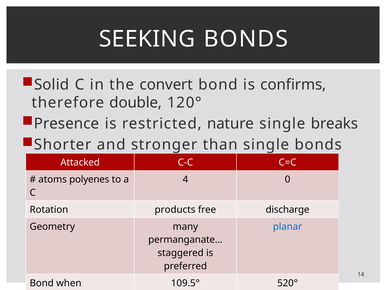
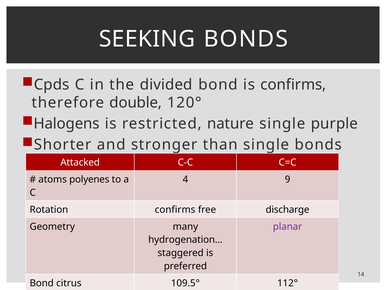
Solid: Solid -> Cpds (52, 85)
convert: convert -> divided (166, 85)
Presence: Presence -> Halogens (67, 124)
breaks: breaks -> purple (334, 124)
0: 0 -> 9 (288, 180)
Rotation products: products -> confirms (175, 210)
planar colour: blue -> purple (288, 227)
permanganate…: permanganate… -> hydrogenation… (185, 240)
when: when -> citrus (69, 283)
520°: 520° -> 112° (288, 283)
